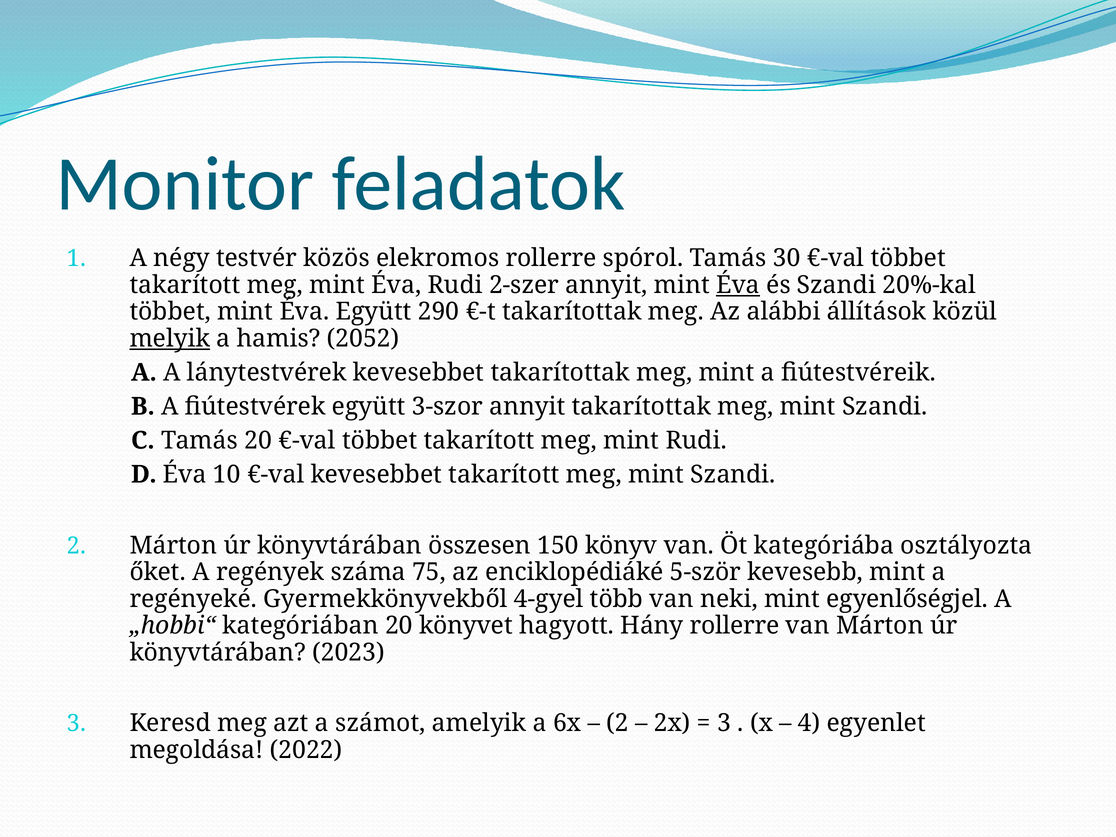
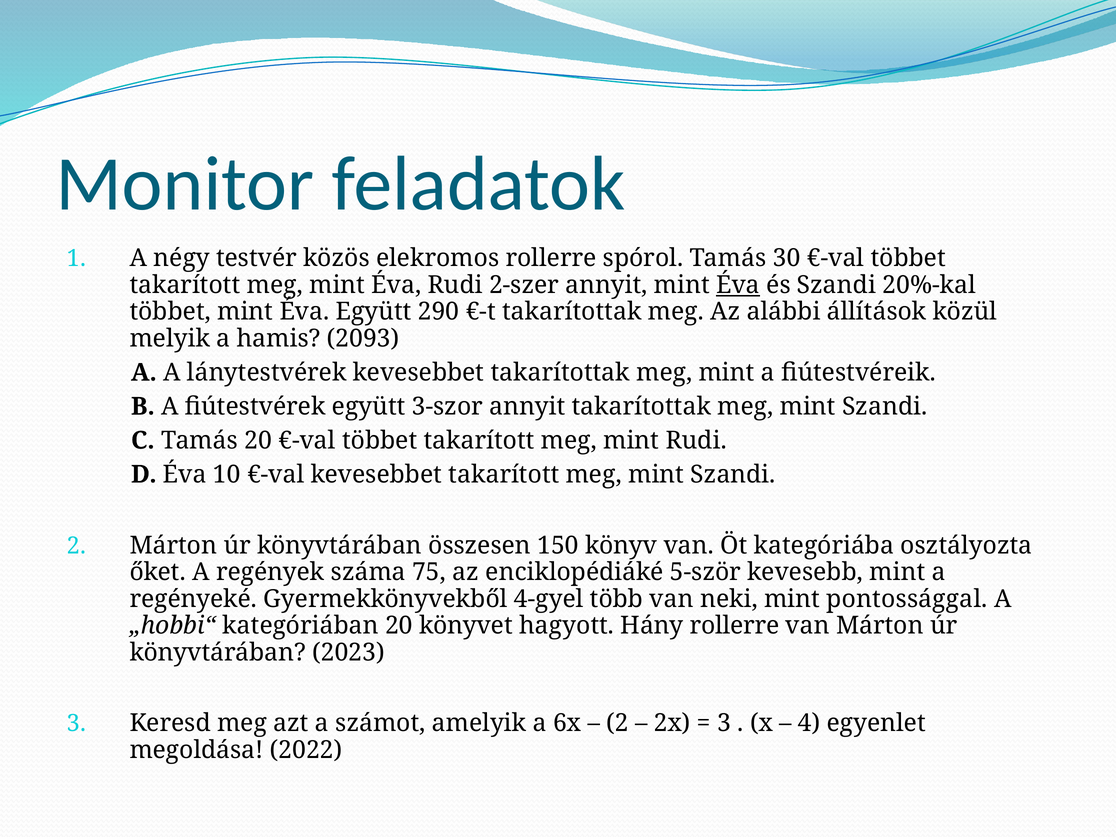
melyik underline: present -> none (170, 339)
2052: 2052 -> 2093 (363, 339)
egyenlőségjel: egyenlőségjel -> pontossággal (907, 599)
